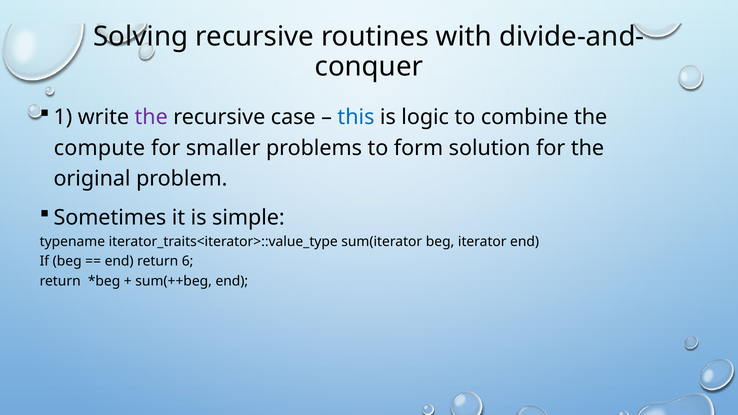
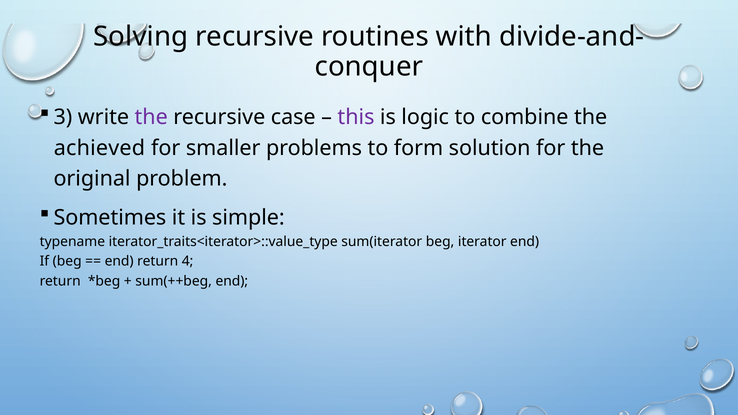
1: 1 -> 3 (63, 117)
this colour: blue -> purple (356, 117)
compute: compute -> achieved (99, 148)
6: 6 -> 4 (188, 261)
